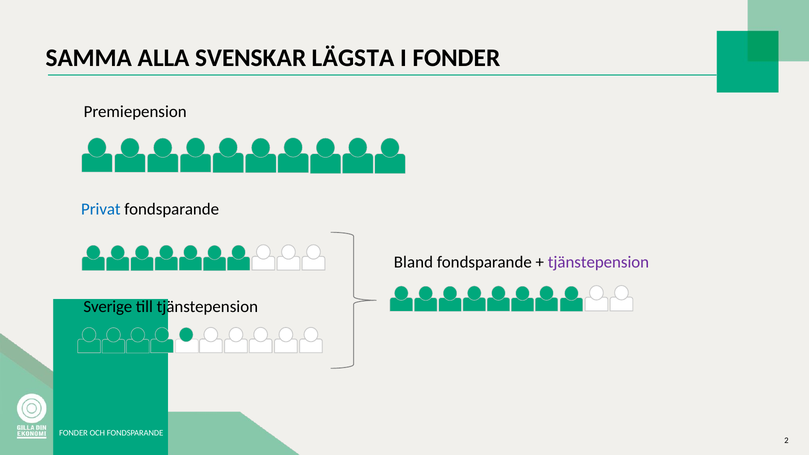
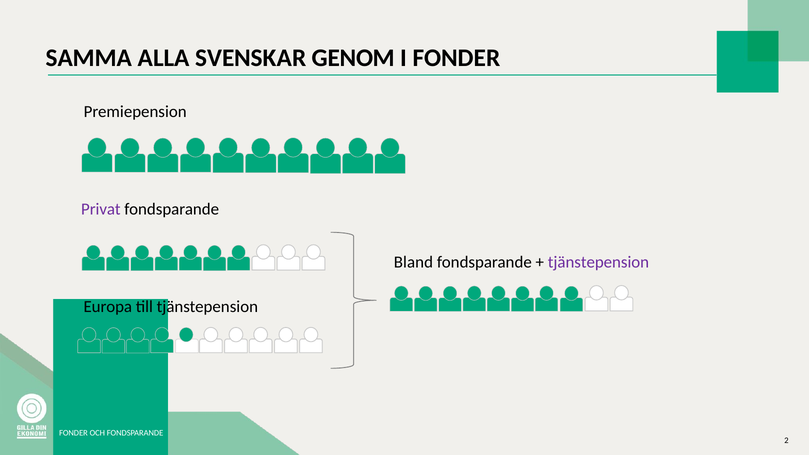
LÄGSTA: LÄGSTA -> GENOM (353, 58)
Privat colour: blue -> purple (101, 209)
Sverige: Sverige -> Europa (108, 307)
